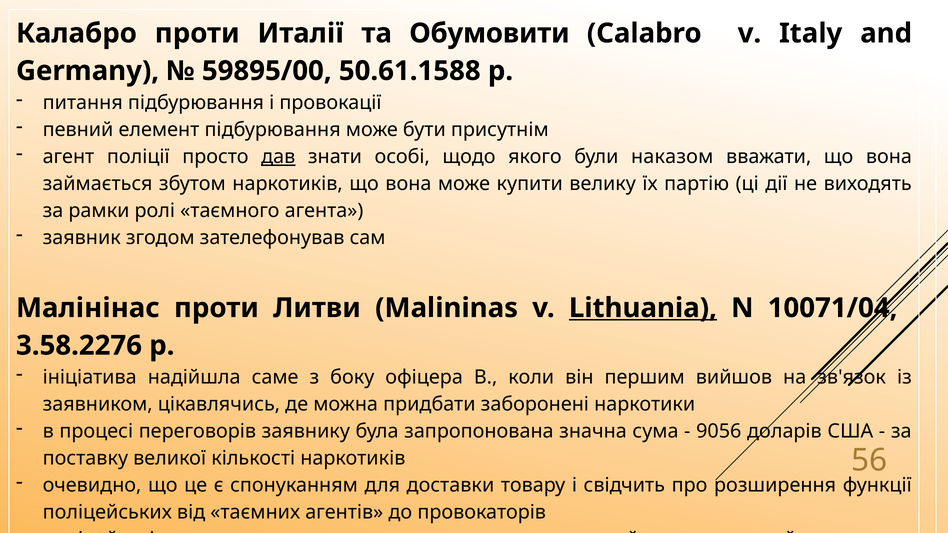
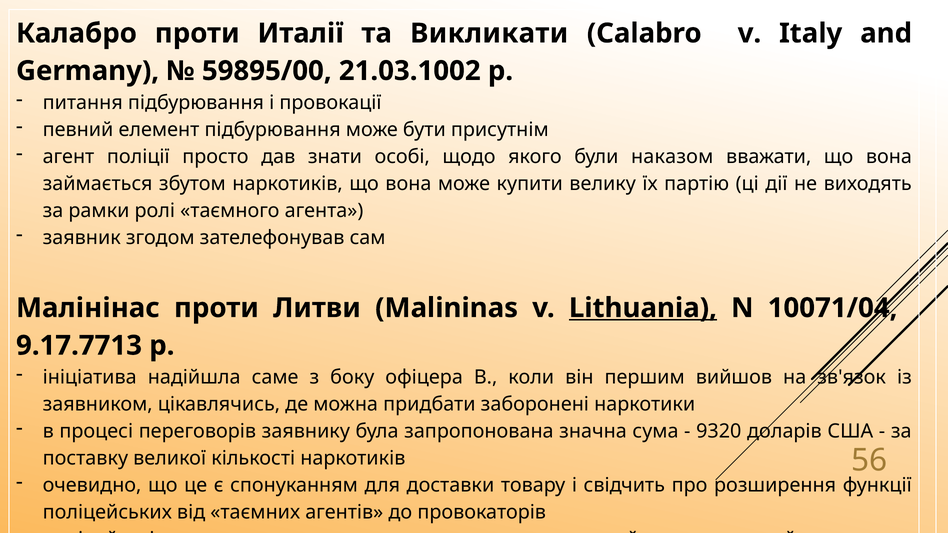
Обумовити: Обумовити -> Викликати (489, 33)
50.61.1588: 50.61.1588 -> 21.03.1002 (410, 71)
дав underline: present -> none (278, 157)
3.58.2276: 3.58.2276 -> 9.17.7713 (79, 346)
9056: 9056 -> 9320 (719, 432)
